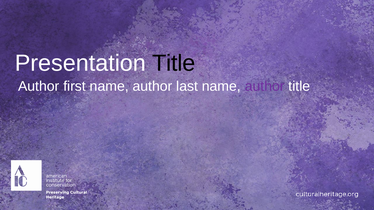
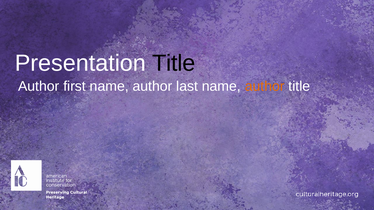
author colour: purple -> orange (265, 86)
